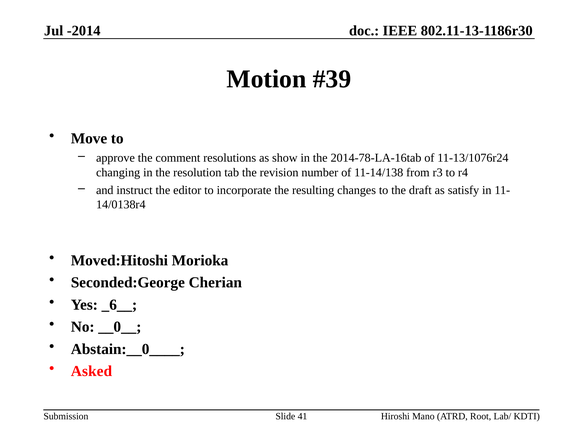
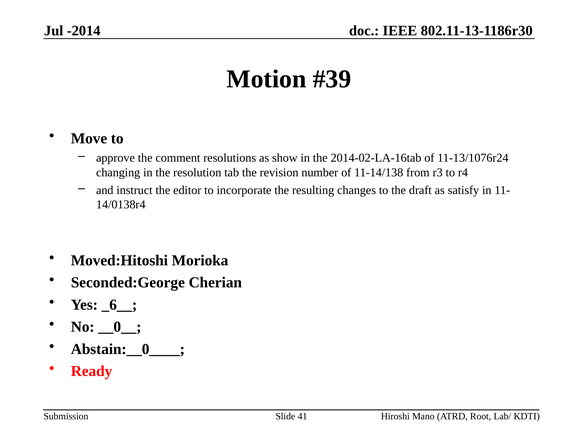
2014-78-LA-16tab: 2014-78-LA-16tab -> 2014-02-LA-16tab (376, 158)
Asked: Asked -> Ready (92, 371)
